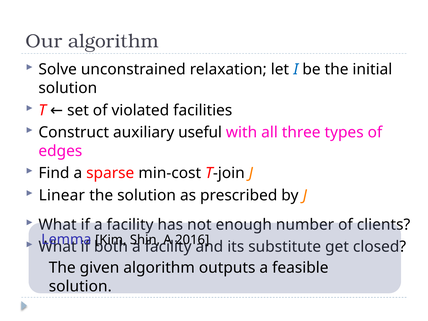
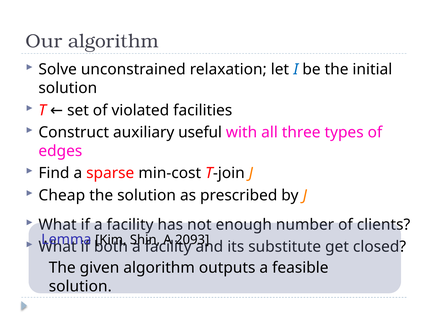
Linear: Linear -> Cheap (62, 195)
2016: 2016 -> 2093 (192, 240)
